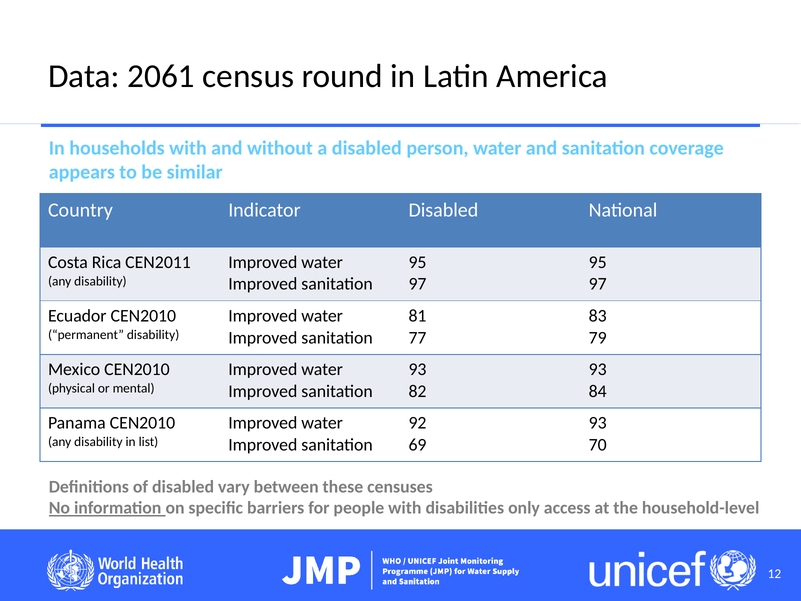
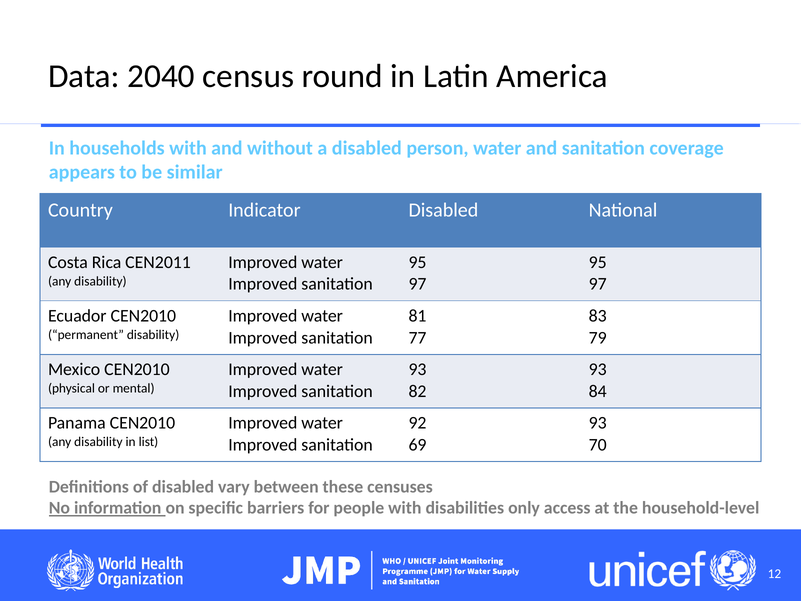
2061: 2061 -> 2040 (161, 76)
